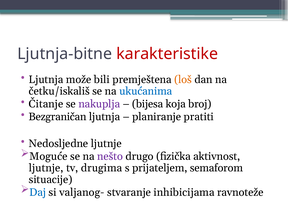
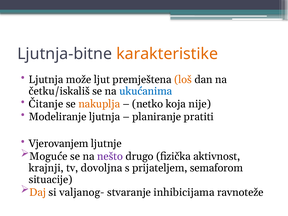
karakteristike colour: red -> orange (167, 54)
bili: bili -> ljut (102, 80)
nakuplja colour: purple -> orange (99, 104)
bijesa: bijesa -> netko (148, 104)
broj: broj -> nije (200, 104)
Bezgraničan: Bezgraničan -> Modeliranje (58, 117)
Nedosljedne: Nedosljedne -> Vjerovanjem (59, 143)
ljutnje: ljutnje -> krajnji (46, 168)
drugima: drugima -> dovoljna (102, 168)
Daj colour: blue -> orange (38, 192)
